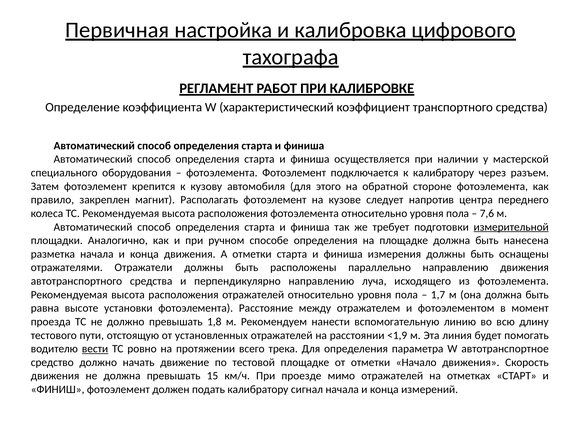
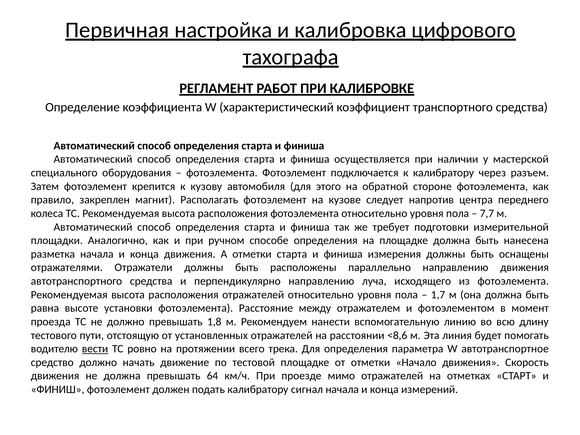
7,6: 7,6 -> 7,7 (487, 213)
измерительной underline: present -> none (511, 227)
˂1,9: ˂1,9 -> ˂8,6 (397, 335)
15: 15 -> 64 (212, 376)
